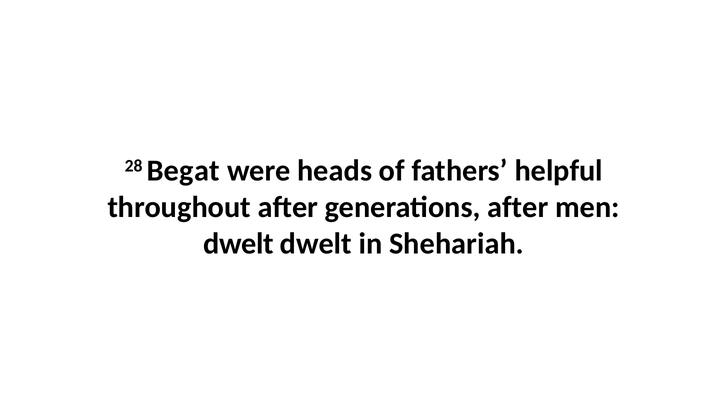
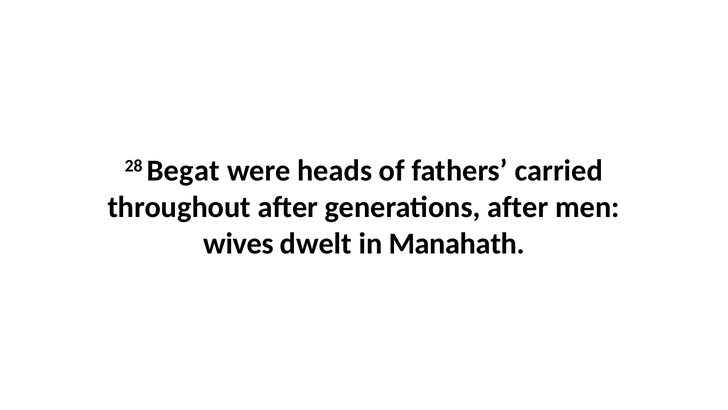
helpful: helpful -> carried (559, 170)
dwelt: dwelt -> wives (239, 243)
Shehariah: Shehariah -> Manahath (457, 243)
